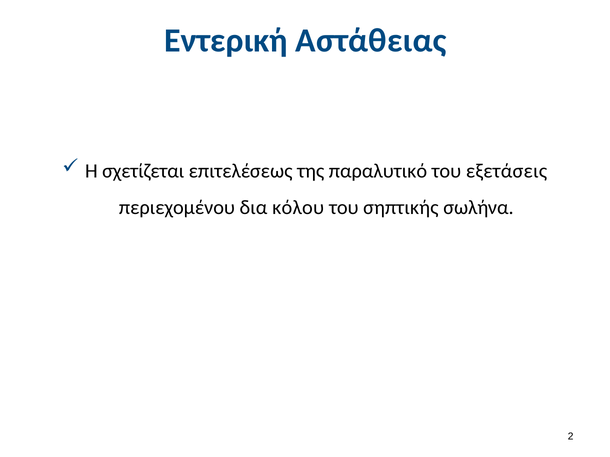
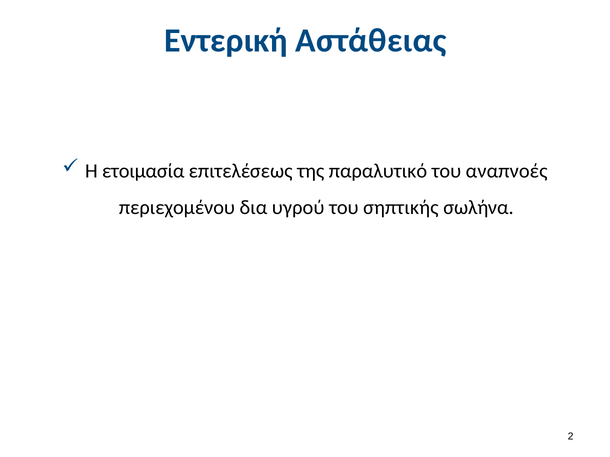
σχετίζεται: σχετίζεται -> ετοιμασία (143, 171)
εξετάσεις: εξετάσεις -> αναπνοές (507, 171)
κόλου: κόλου -> υγρού (298, 208)
